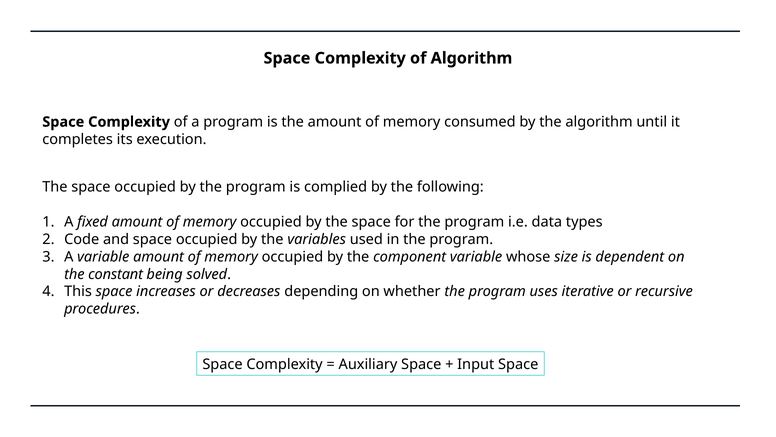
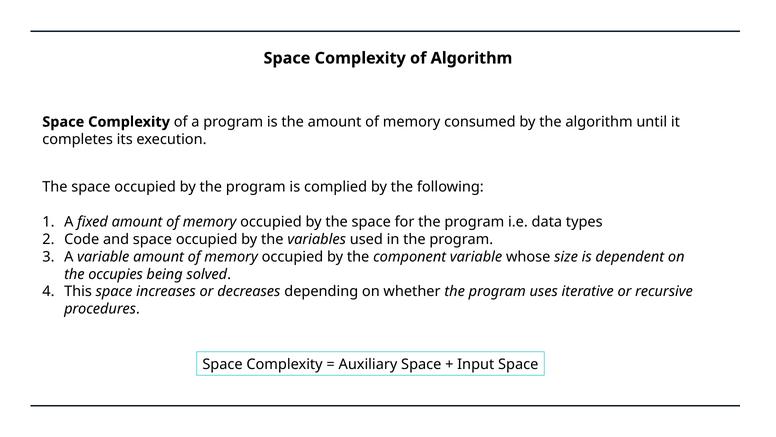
constant: constant -> occupies (116, 274)
